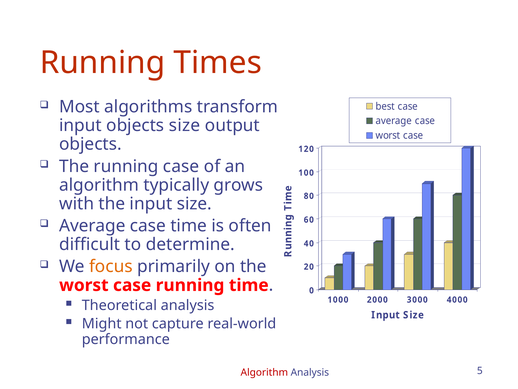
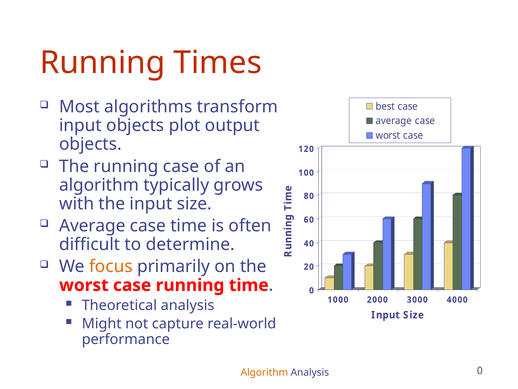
objects size: size -> plot (185, 125)
Algorithm colour: red -> orange (264, 372)
Analysis 5: 5 -> 0 (480, 370)
